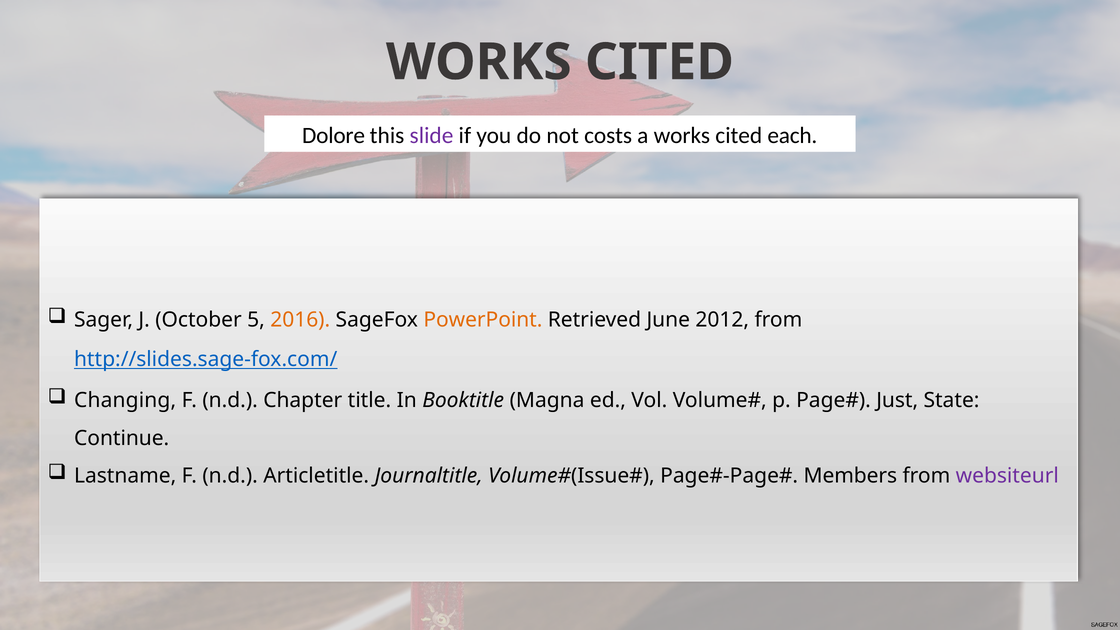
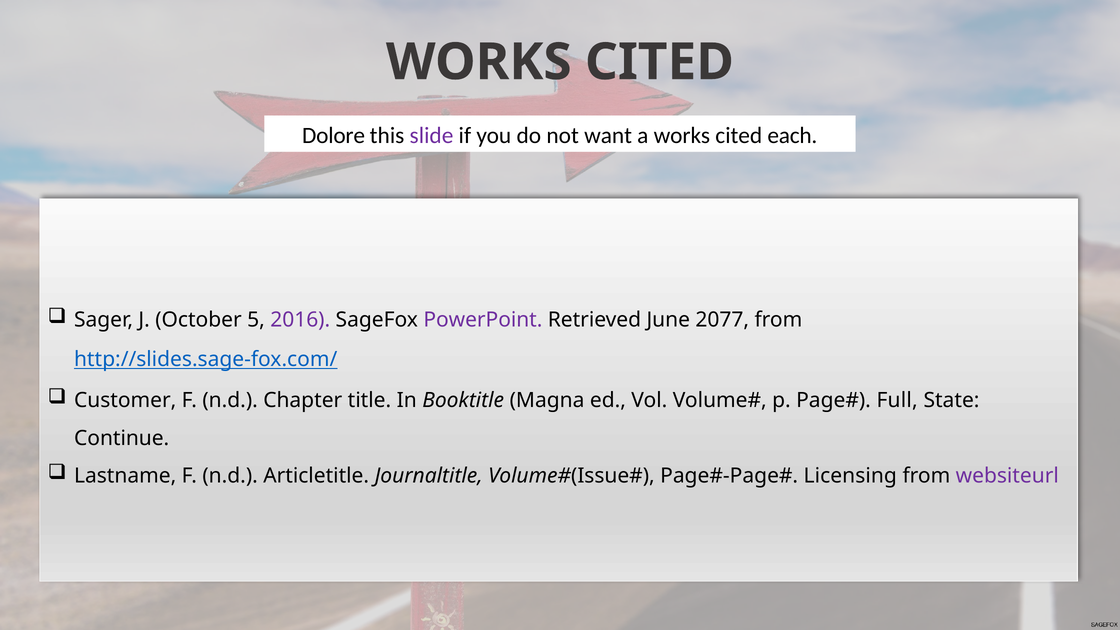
costs: costs -> want (608, 135)
2016 colour: orange -> purple (300, 320)
PowerPoint colour: orange -> purple (483, 320)
2012: 2012 -> 2077 (722, 320)
Changing: Changing -> Customer (125, 400)
Just: Just -> Full (897, 400)
Members: Members -> Licensing (850, 476)
